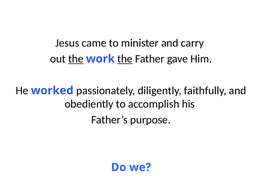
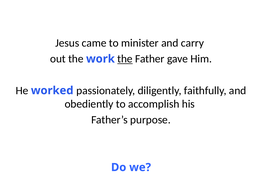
the underline: present -> none (76, 59)
